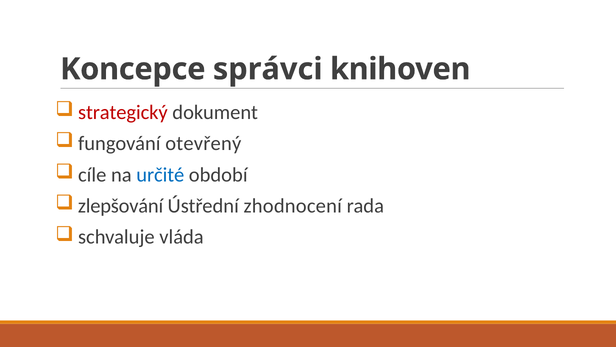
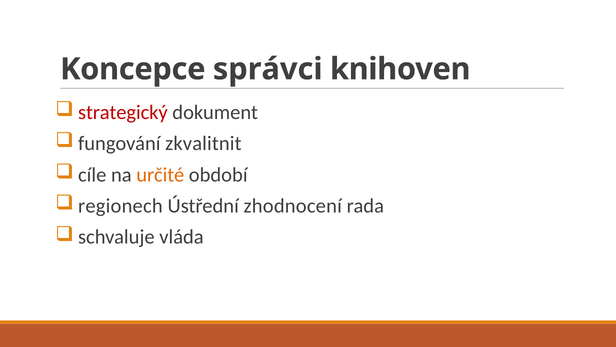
otevřený: otevřený -> zkvalitnit (203, 143)
určité colour: blue -> orange (160, 175)
zlepšování: zlepšování -> regionech (120, 206)
